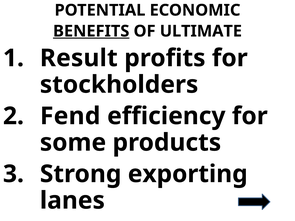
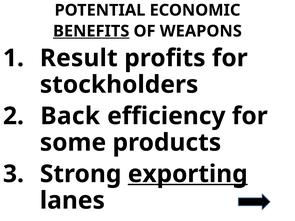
ULTIMATE: ULTIMATE -> WEAPONS (201, 31)
Fend: Fend -> Back (70, 116)
exporting underline: none -> present (188, 174)
